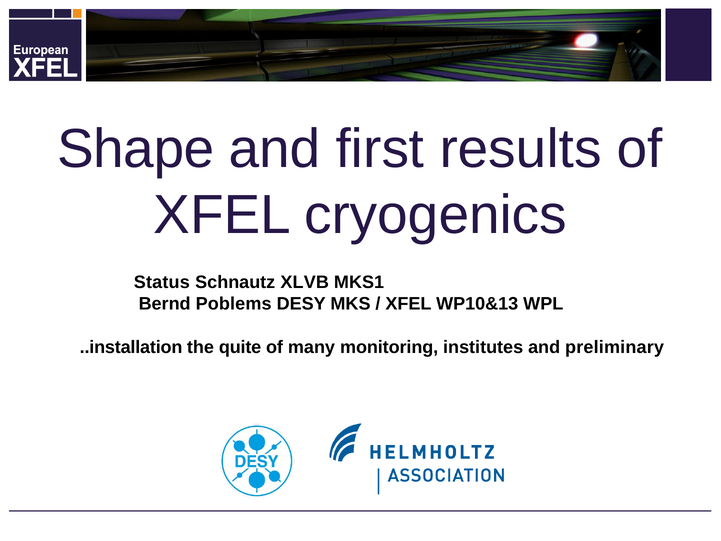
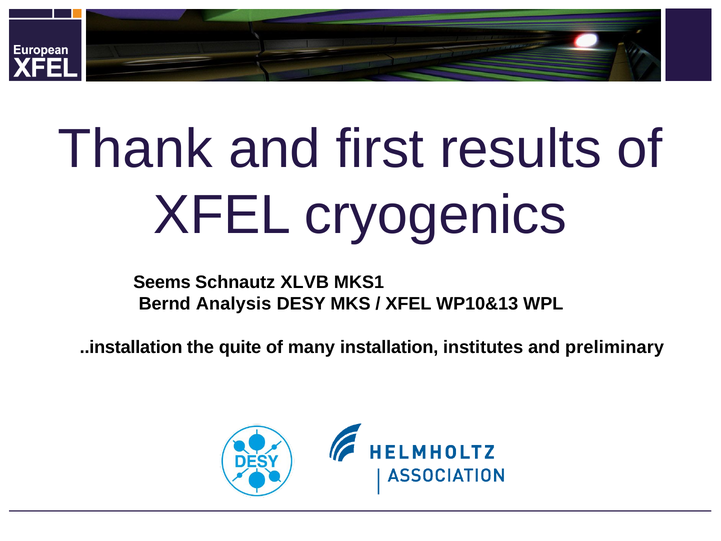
Shape: Shape -> Thank (135, 149)
Status: Status -> Seems (162, 282)
Poblems: Poblems -> Analysis (234, 304)
monitoring: monitoring -> installation (389, 347)
